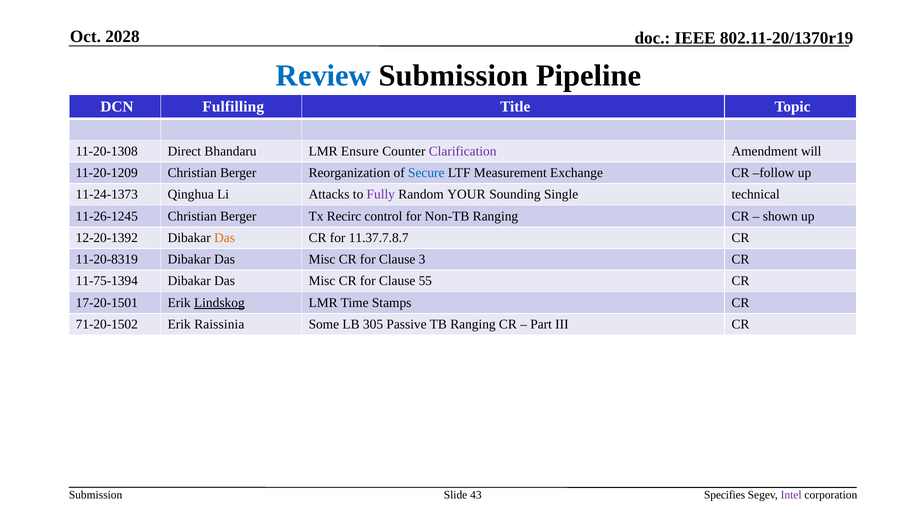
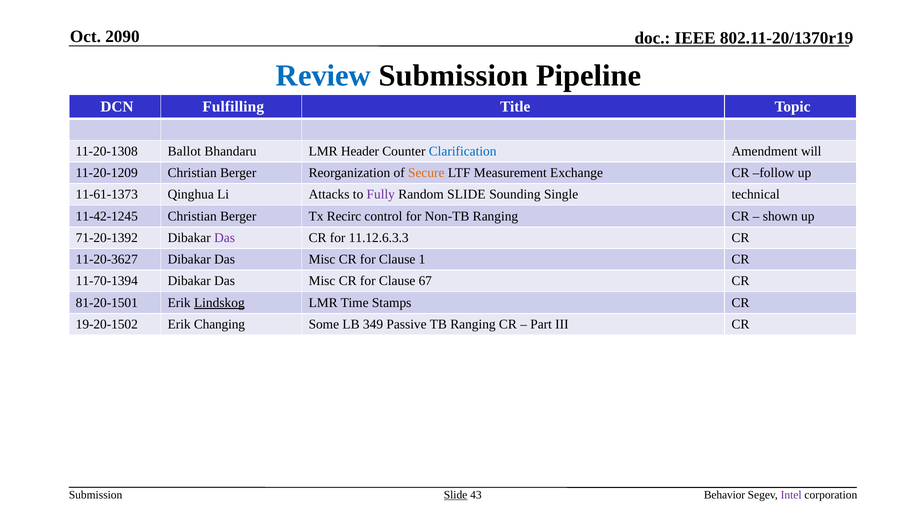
2028: 2028 -> 2090 (122, 36)
Direct: Direct -> Ballot (184, 151)
Ensure: Ensure -> Header (360, 151)
Clarification colour: purple -> blue (463, 151)
Secure colour: blue -> orange (426, 173)
11-24-1373: 11-24-1373 -> 11-61-1373 (107, 195)
Random YOUR: YOUR -> SLIDE (466, 195)
11-26-1245: 11-26-1245 -> 11-42-1245 (107, 216)
12-20-1392: 12-20-1392 -> 71-20-1392 (107, 238)
Das colour: orange -> purple (225, 238)
11.37.7.8.7: 11.37.7.8.7 -> 11.12.6.3.3 (379, 238)
11-20-8319: 11-20-8319 -> 11-20-3627 (107, 260)
3: 3 -> 1 (422, 260)
11-75-1394: 11-75-1394 -> 11-70-1394 (107, 281)
55: 55 -> 67 (425, 281)
17-20-1501: 17-20-1501 -> 81-20-1501 (107, 303)
71-20-1502: 71-20-1502 -> 19-20-1502 (107, 325)
Raissinia: Raissinia -> Changing (219, 325)
305: 305 -> 349 (373, 325)
Slide underline: none -> present (456, 495)
Specifies: Specifies -> Behavior (725, 495)
